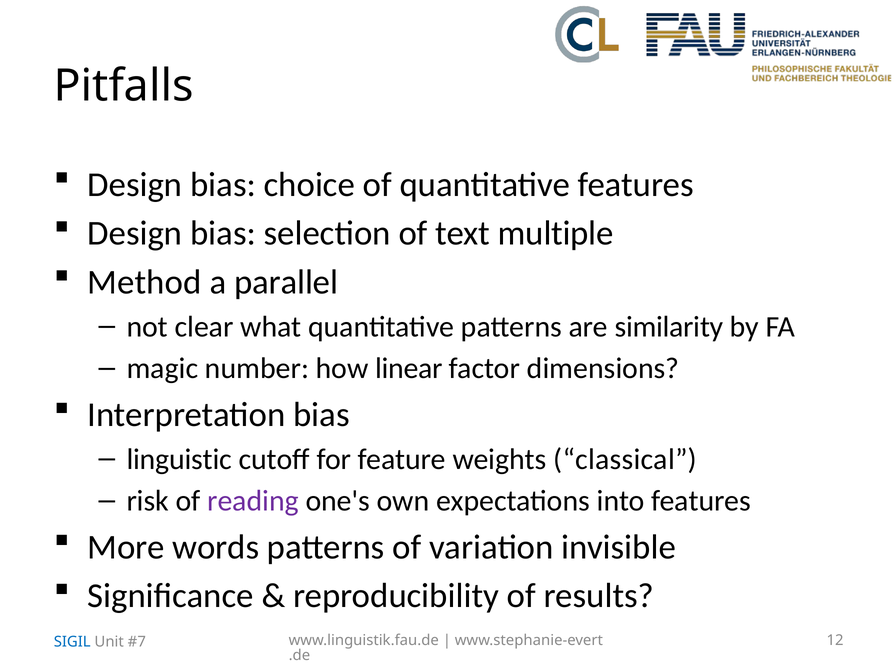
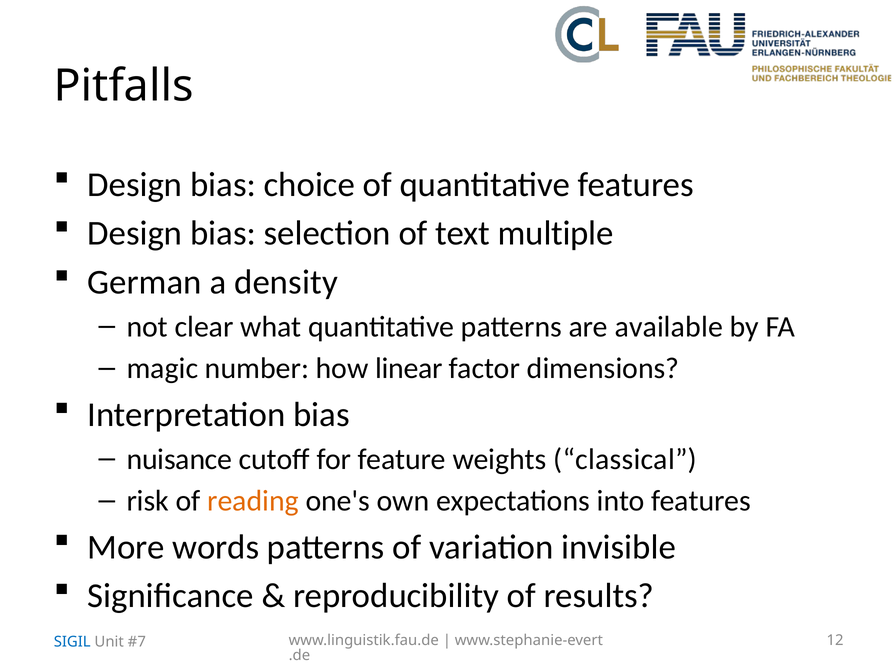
Method: Method -> German (145, 282)
parallel: parallel -> density (286, 282)
similarity: similarity -> available (669, 327)
linguistic: linguistic -> nuisance (179, 459)
reading colour: purple -> orange (253, 501)
